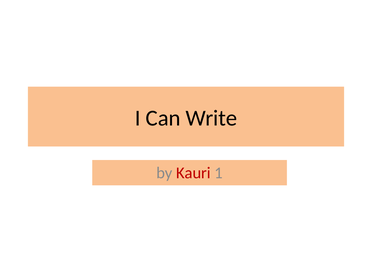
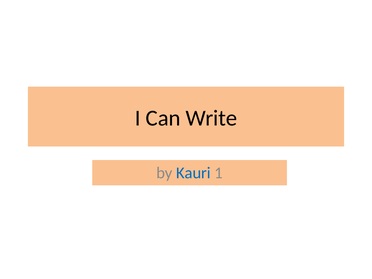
Kauri colour: red -> blue (193, 173)
